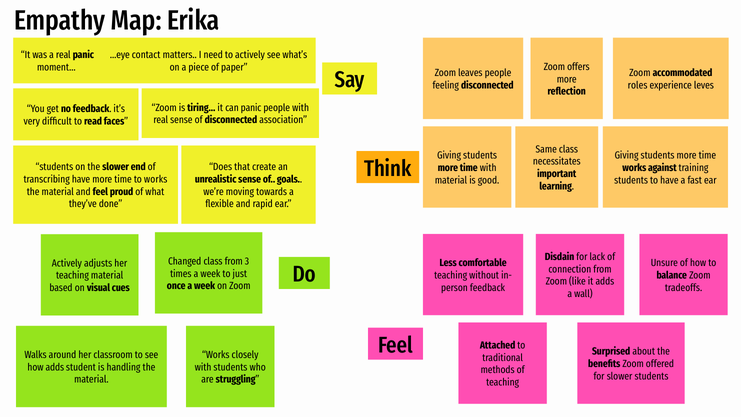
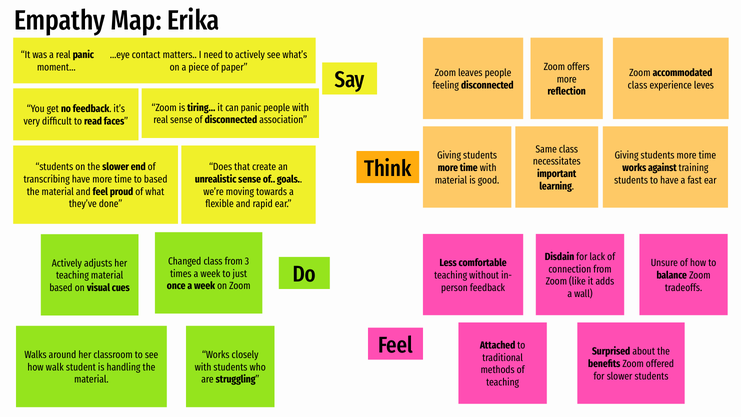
roles: roles -> class (638, 85)
to works: works -> based (156, 179)
how adds: adds -> walk (55, 367)
